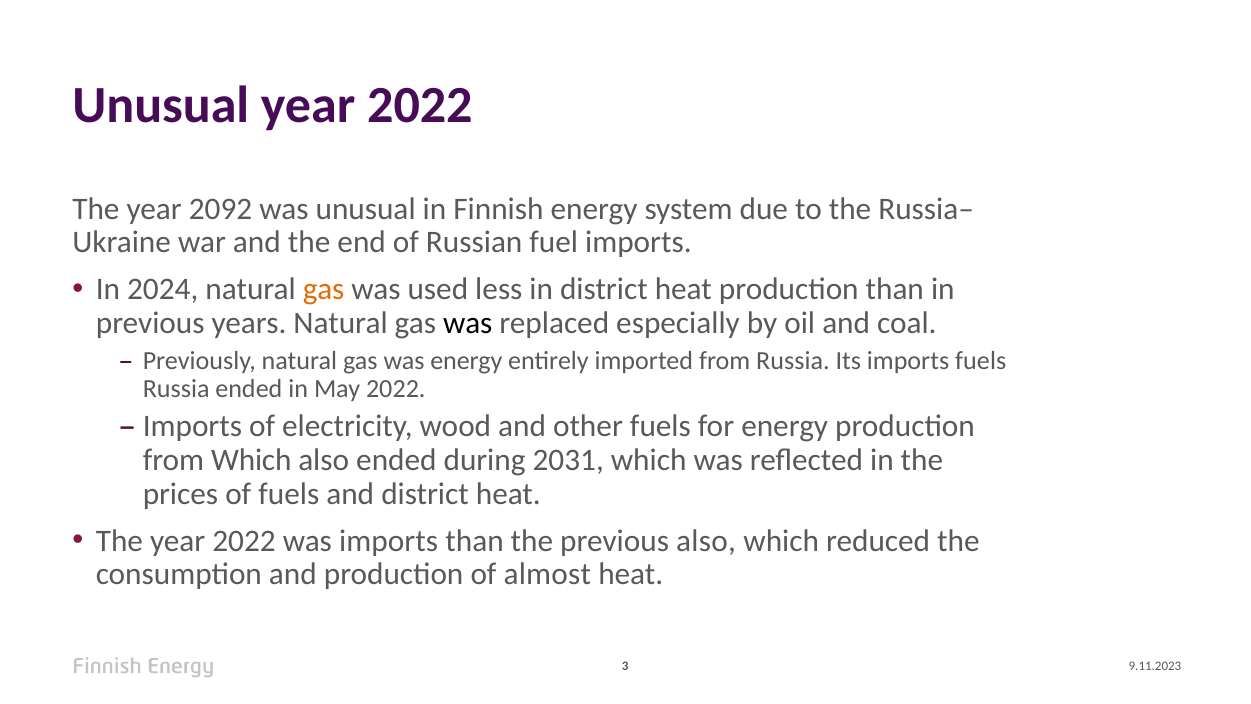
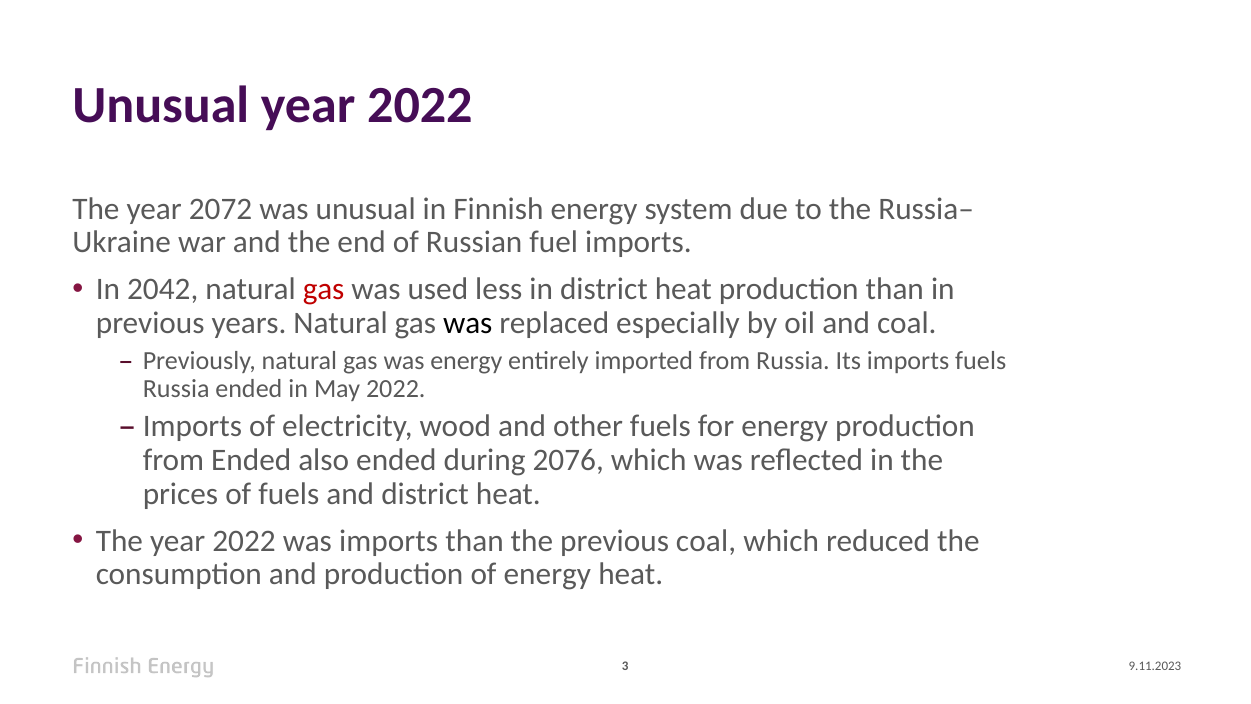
2092: 2092 -> 2072 (221, 209)
2024: 2024 -> 2042 (163, 289)
gas colour: orange -> red (324, 289)
from Which: Which -> Ended (251, 460)
2031: 2031 -> 2076 (568, 460)
previous also: also -> coal (706, 540)
of almost: almost -> energy (547, 574)
